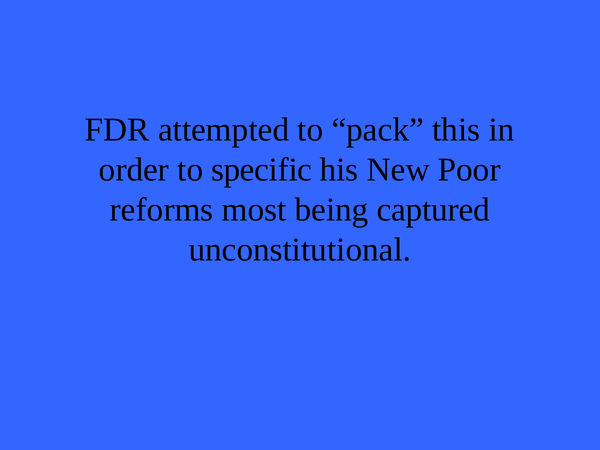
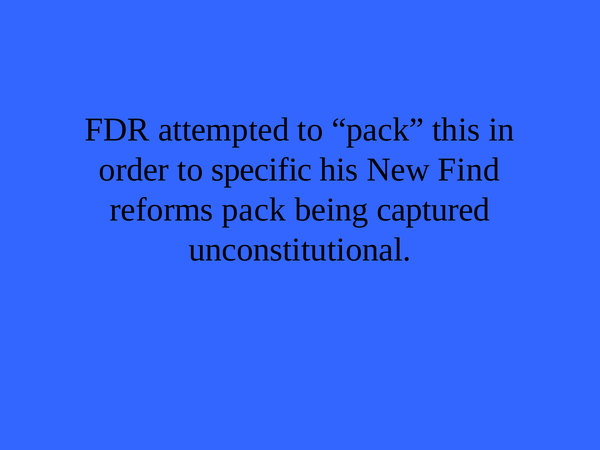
Poor: Poor -> Find (469, 170)
reforms most: most -> pack (254, 210)
